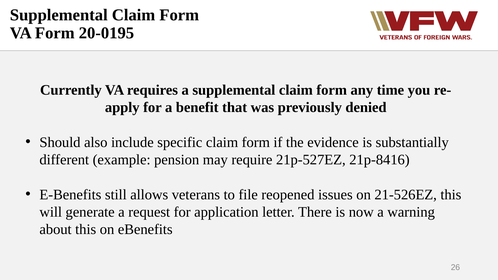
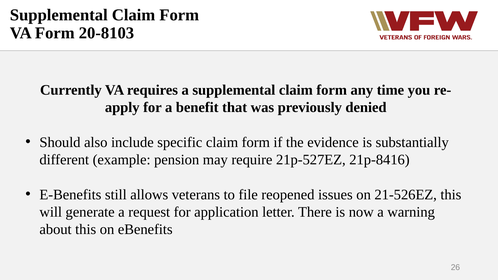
20-0195: 20-0195 -> 20-8103 (106, 33)
